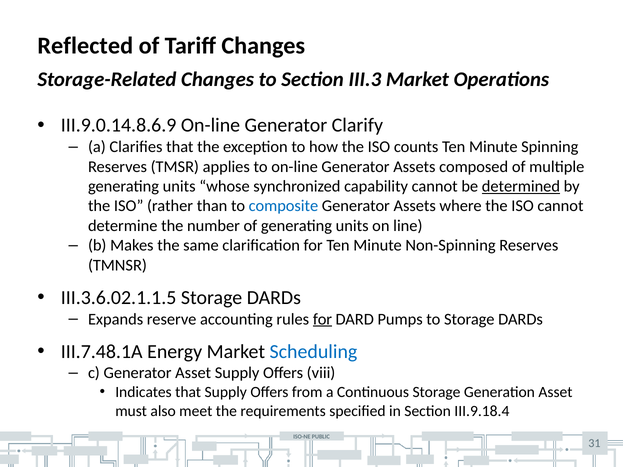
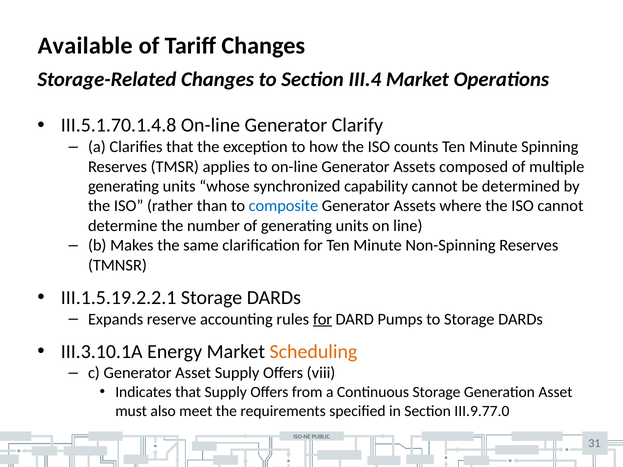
Reflected: Reflected -> Available (85, 46)
III.3: III.3 -> III.4 (365, 79)
III.9.0.14.8.6.9: III.9.0.14.8.6.9 -> III.5.1.70.1.4.8 (119, 125)
determined underline: present -> none (521, 186)
III.3.6.02.1.1.5: III.3.6.02.1.1.5 -> III.1.5.19.2.2.1 (119, 298)
III.7.48.1A: III.7.48.1A -> III.3.10.1A (102, 352)
Scheduling colour: blue -> orange (313, 352)
III.9.18.4: III.9.18.4 -> III.9.77.0 (482, 411)
